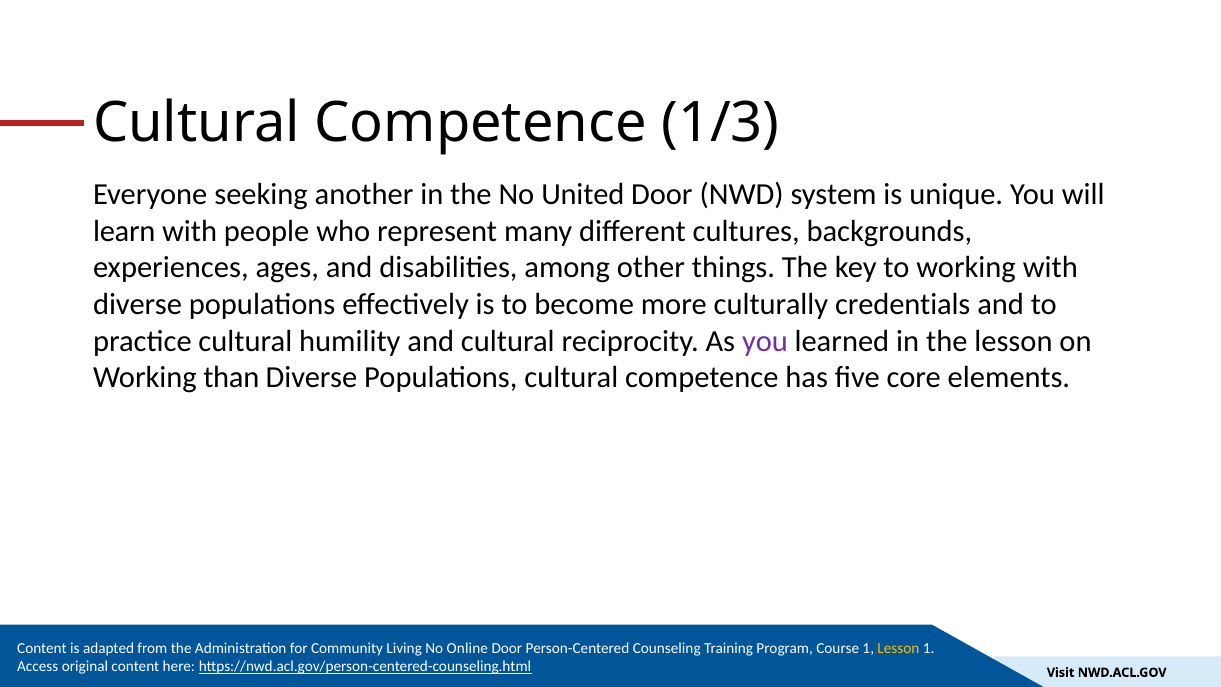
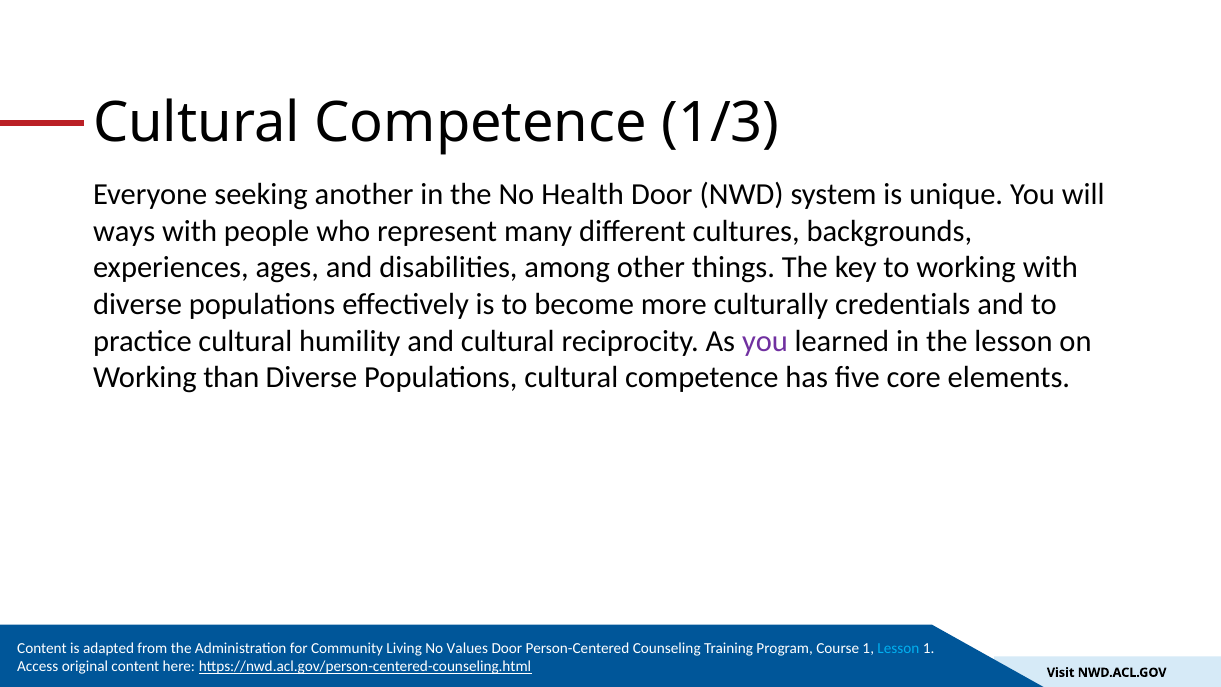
United: United -> Health (583, 194)
learn: learn -> ways (124, 231)
Online: Online -> Values (467, 648)
Lesson colour: yellow -> light blue (898, 648)
